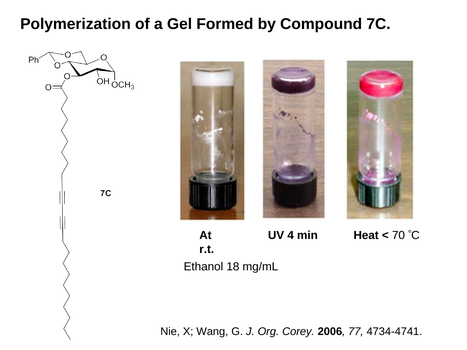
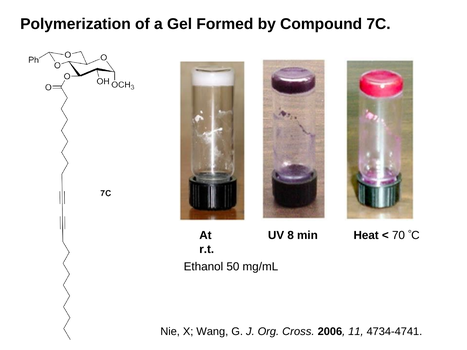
4: 4 -> 8 (291, 236)
18: 18 -> 50 (233, 267)
Corey: Corey -> Cross (298, 332)
77: 77 -> 11 (356, 332)
